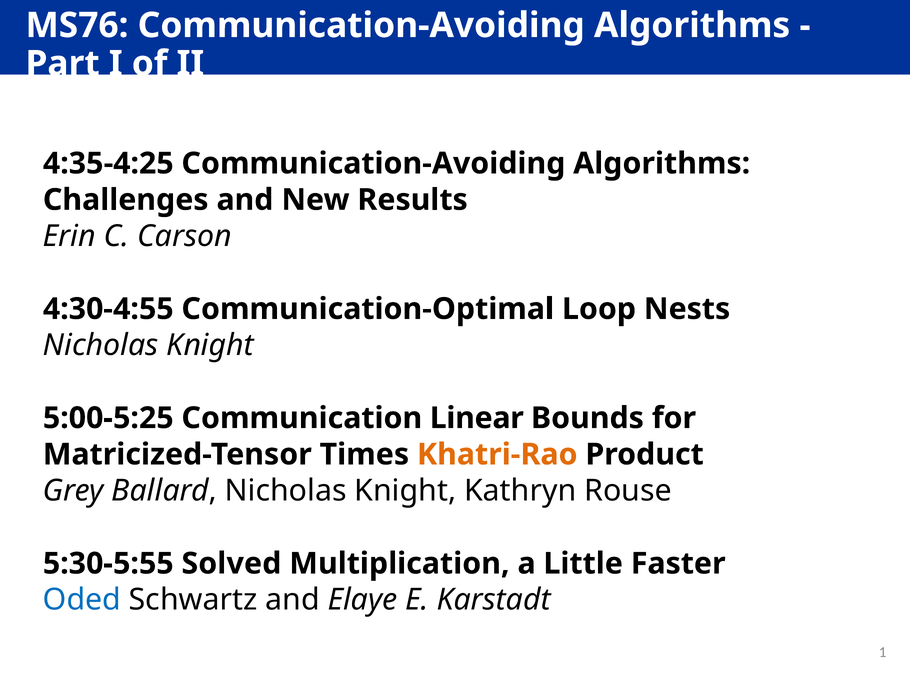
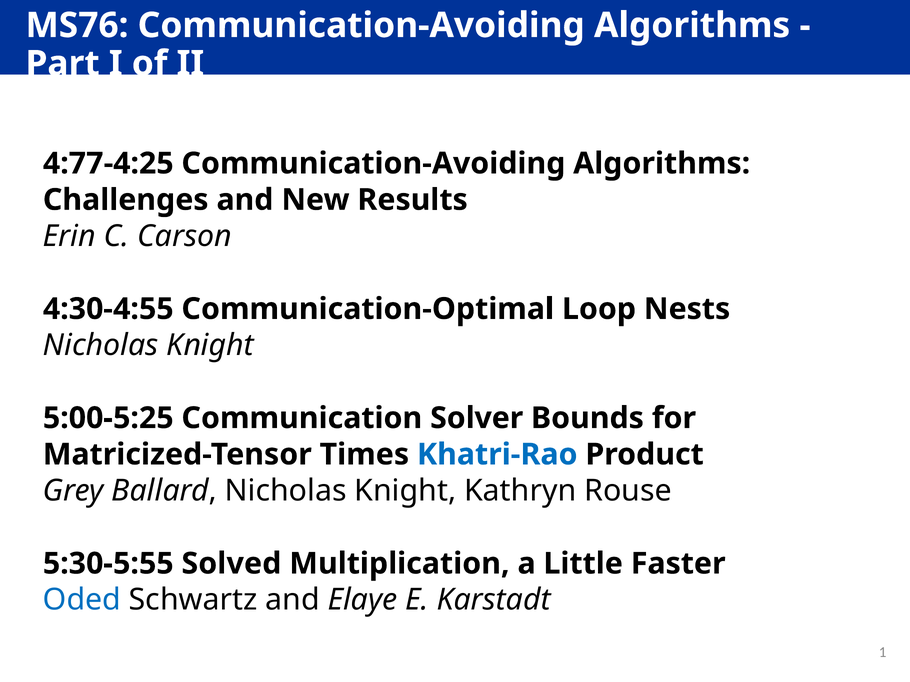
4:35-4:25: 4:35-4:25 -> 4:77-4:25 (108, 164)
Linear: Linear -> Solver (477, 418)
Khatri-Rao colour: orange -> blue (497, 455)
